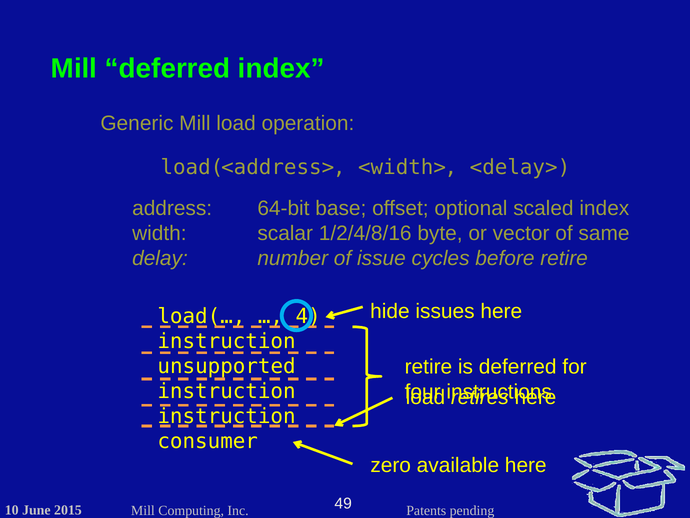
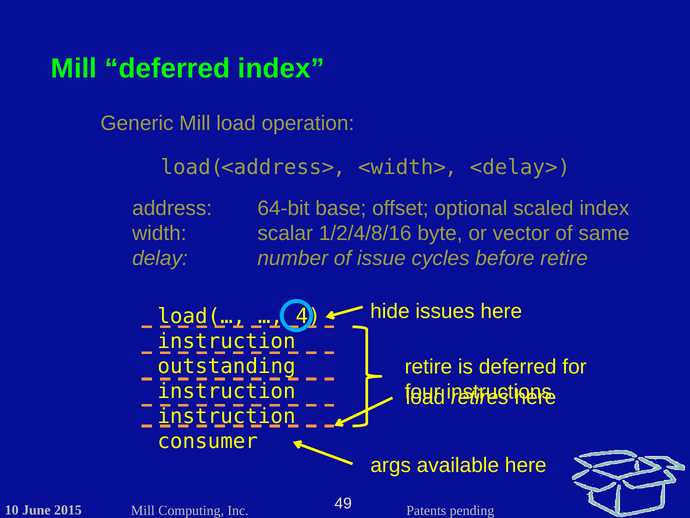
unsupported: unsupported -> outstanding (227, 366)
zero: zero -> args (391, 465)
